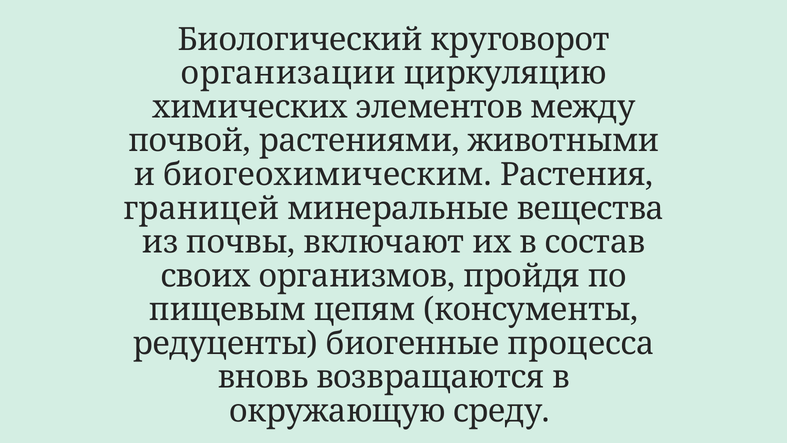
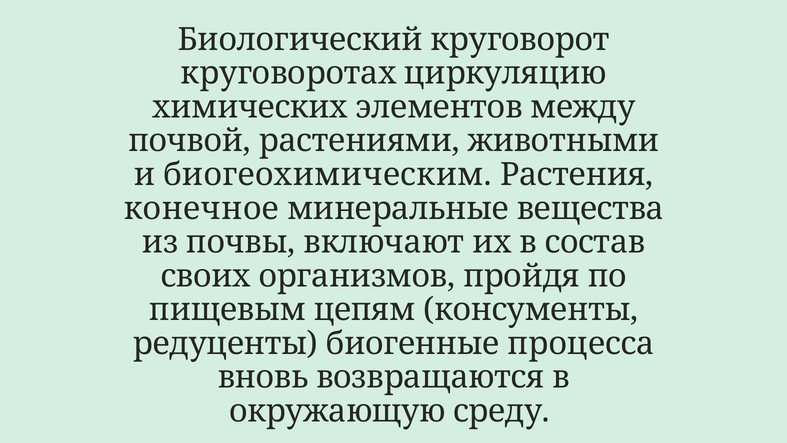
организации: организации -> круговоротах (289, 73)
границей: границей -> конечное (201, 208)
